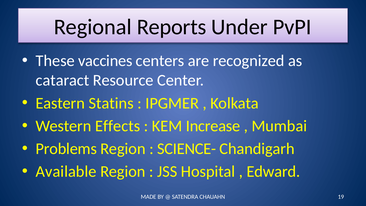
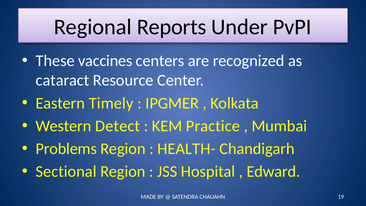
Statins: Statins -> Timely (111, 103)
Effects: Effects -> Detect (118, 126)
Increase: Increase -> Practice (213, 126)
SCIENCE-: SCIENCE- -> HEALTH- (186, 149)
Available: Available -> Sectional (66, 172)
